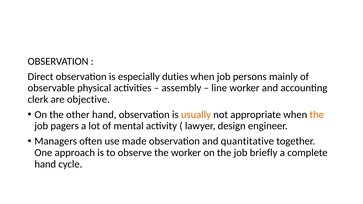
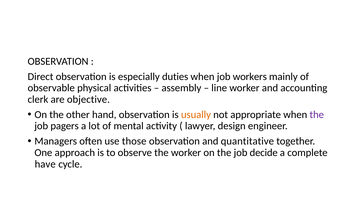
persons: persons -> workers (250, 77)
the colour: orange -> purple (317, 115)
made: made -> those (134, 141)
briefly: briefly -> decide (264, 153)
hand: hand -> have (45, 164)
